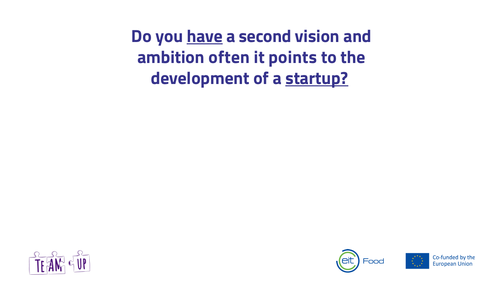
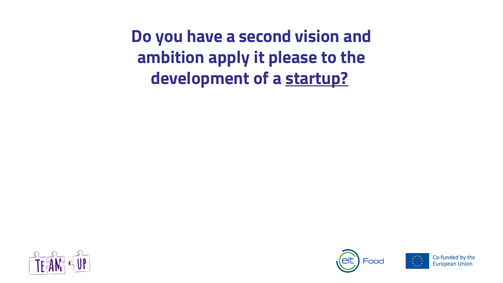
have underline: present -> none (205, 36)
often: often -> apply (229, 57)
points: points -> please (293, 57)
